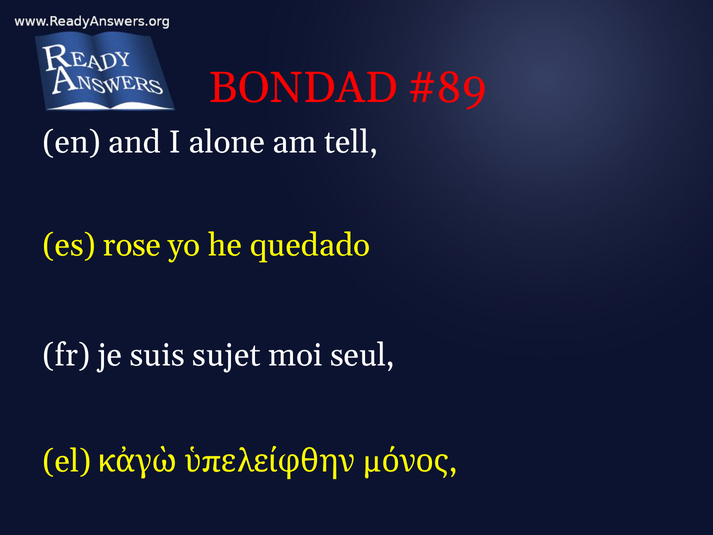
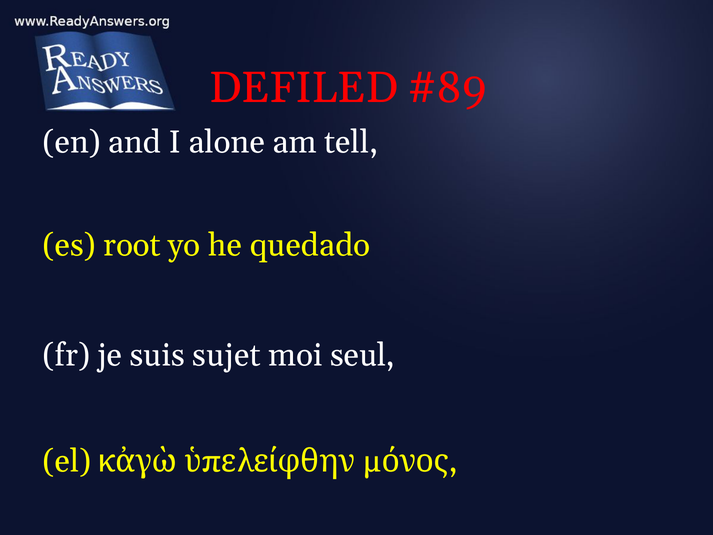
BONDAD: BONDAD -> DEFILED (304, 88)
rose: rose -> root (132, 245)
